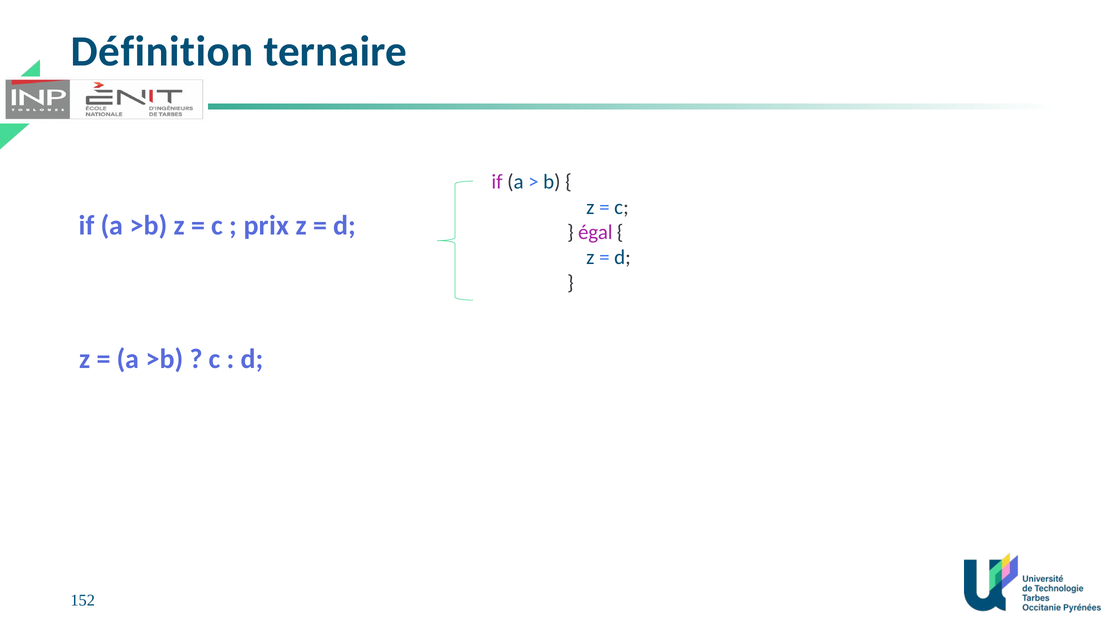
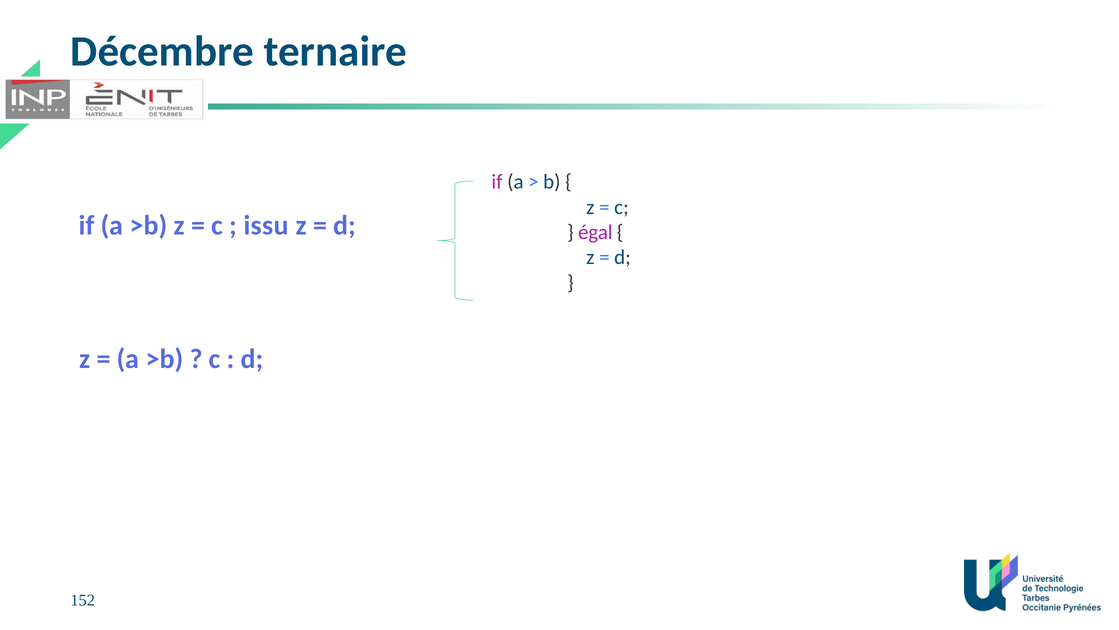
Définition: Définition -> Décembre (162, 51)
prix: prix -> issu (266, 225)
